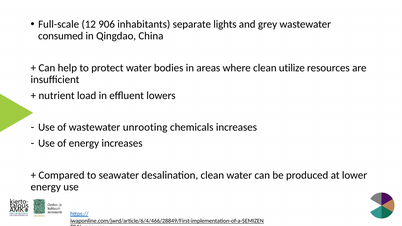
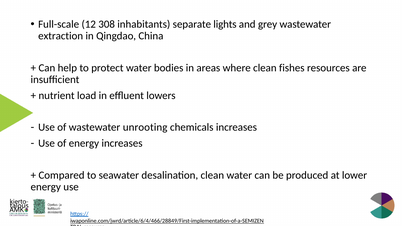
906: 906 -> 308 (107, 24)
consumed: consumed -> extraction (61, 36)
utilize: utilize -> fishes (292, 68)
